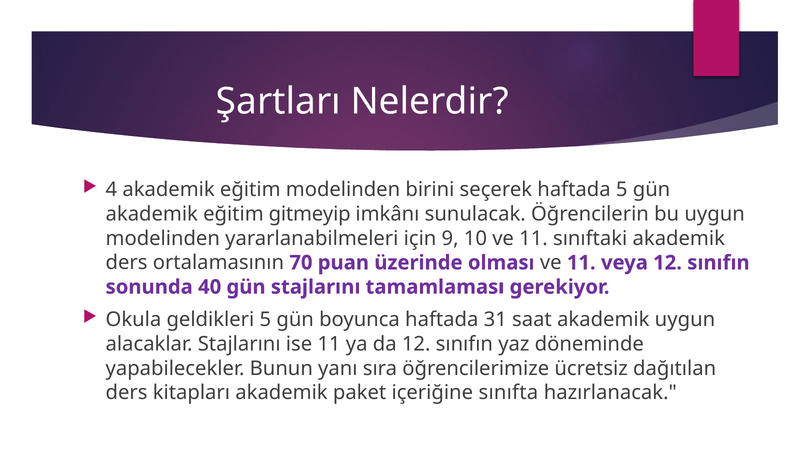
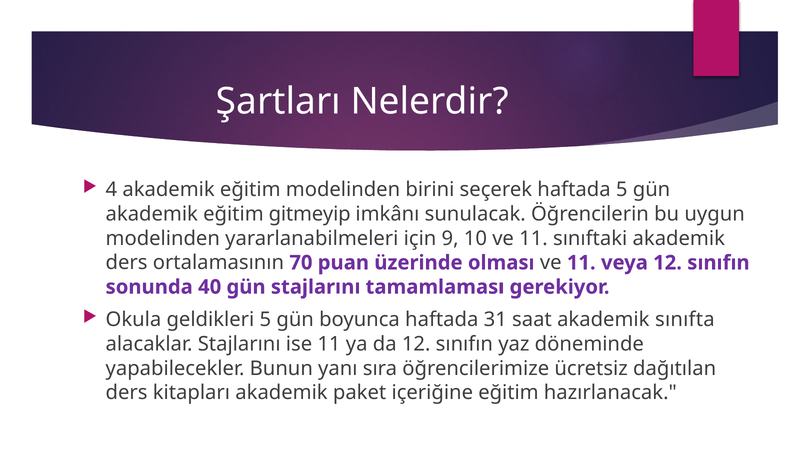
akademik uygun: uygun -> sınıfta (685, 320)
içeriğine sınıfta: sınıfta -> eğitim (509, 392)
